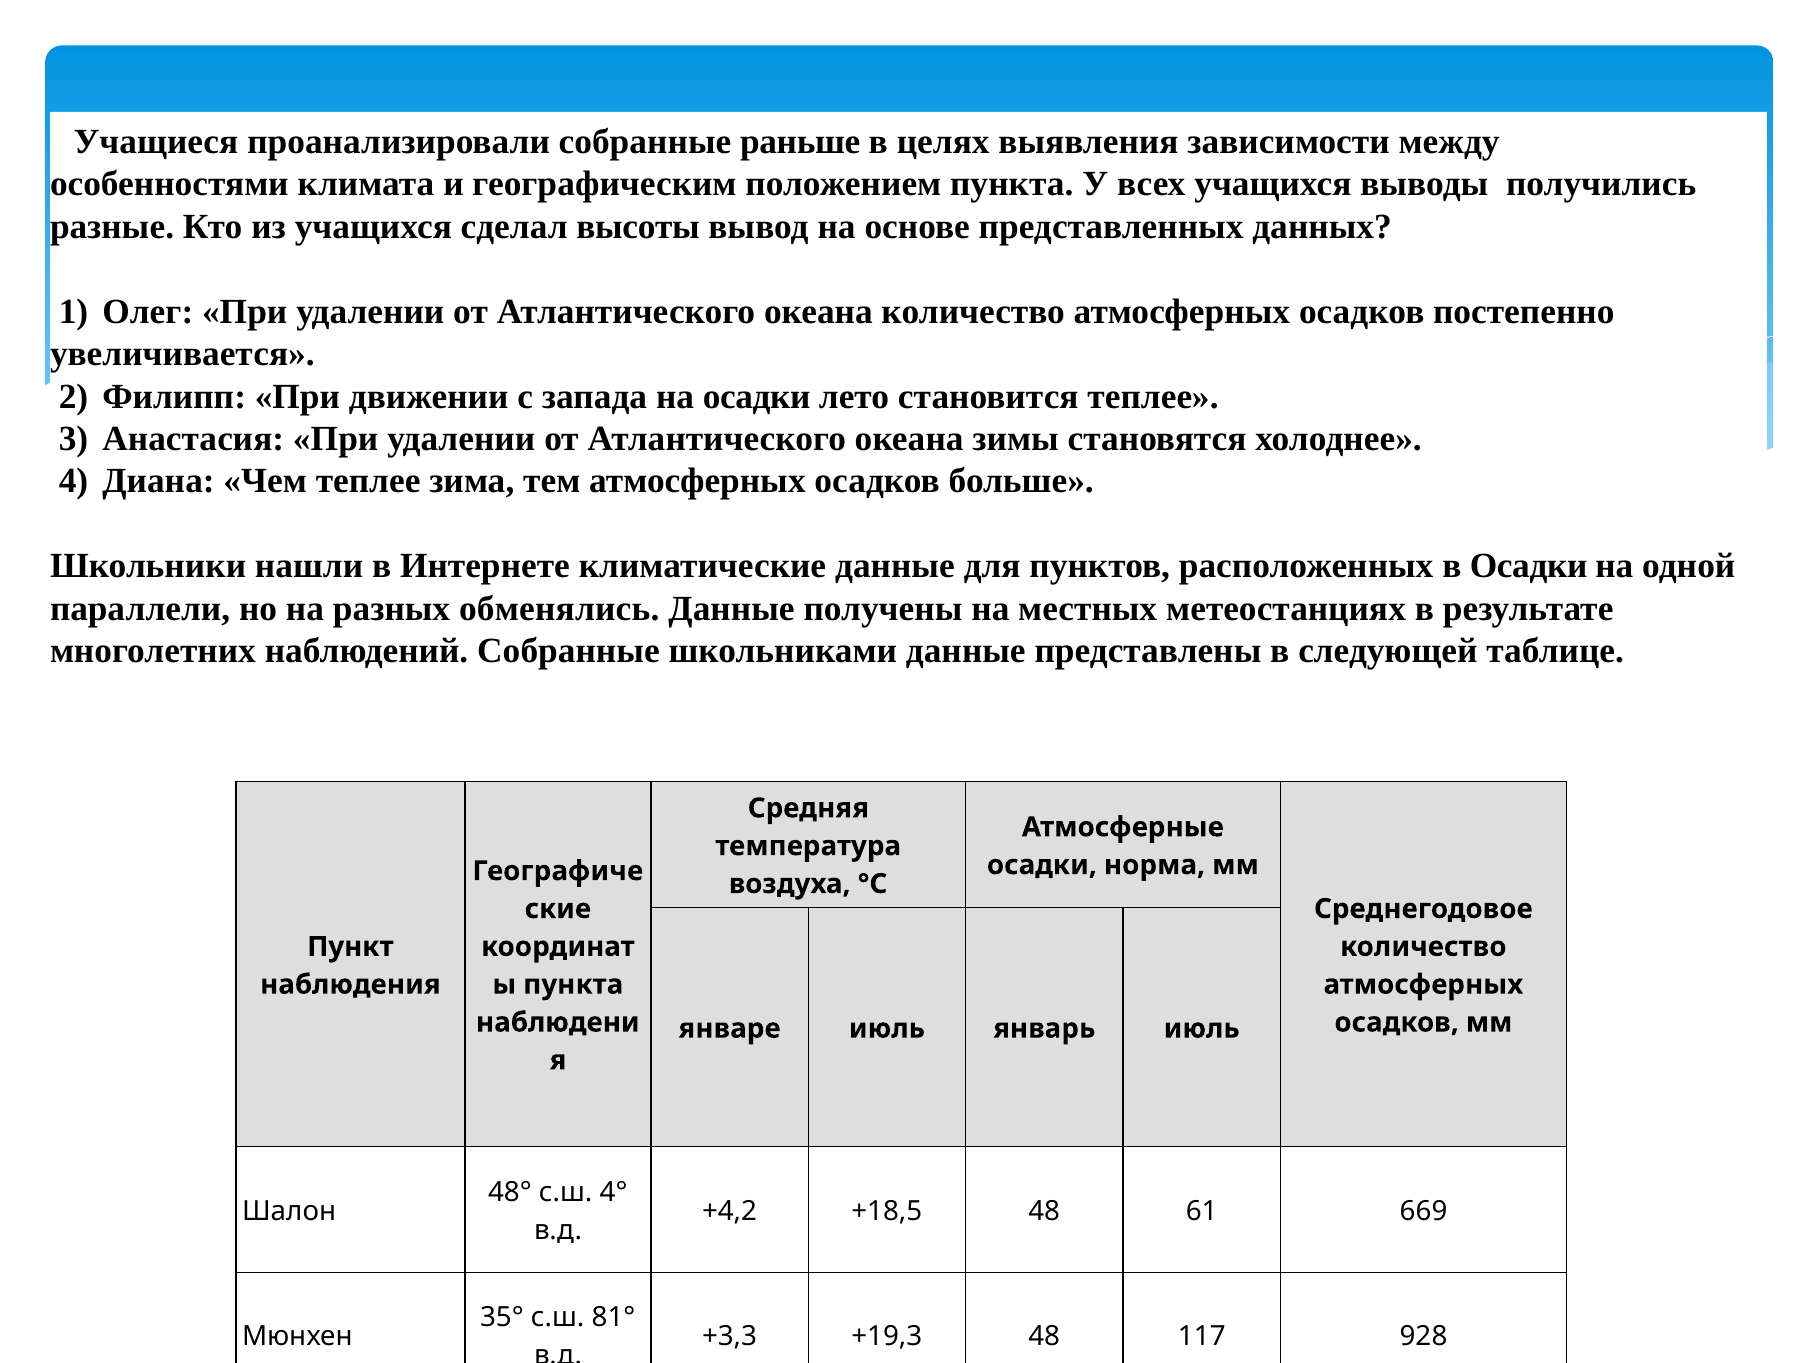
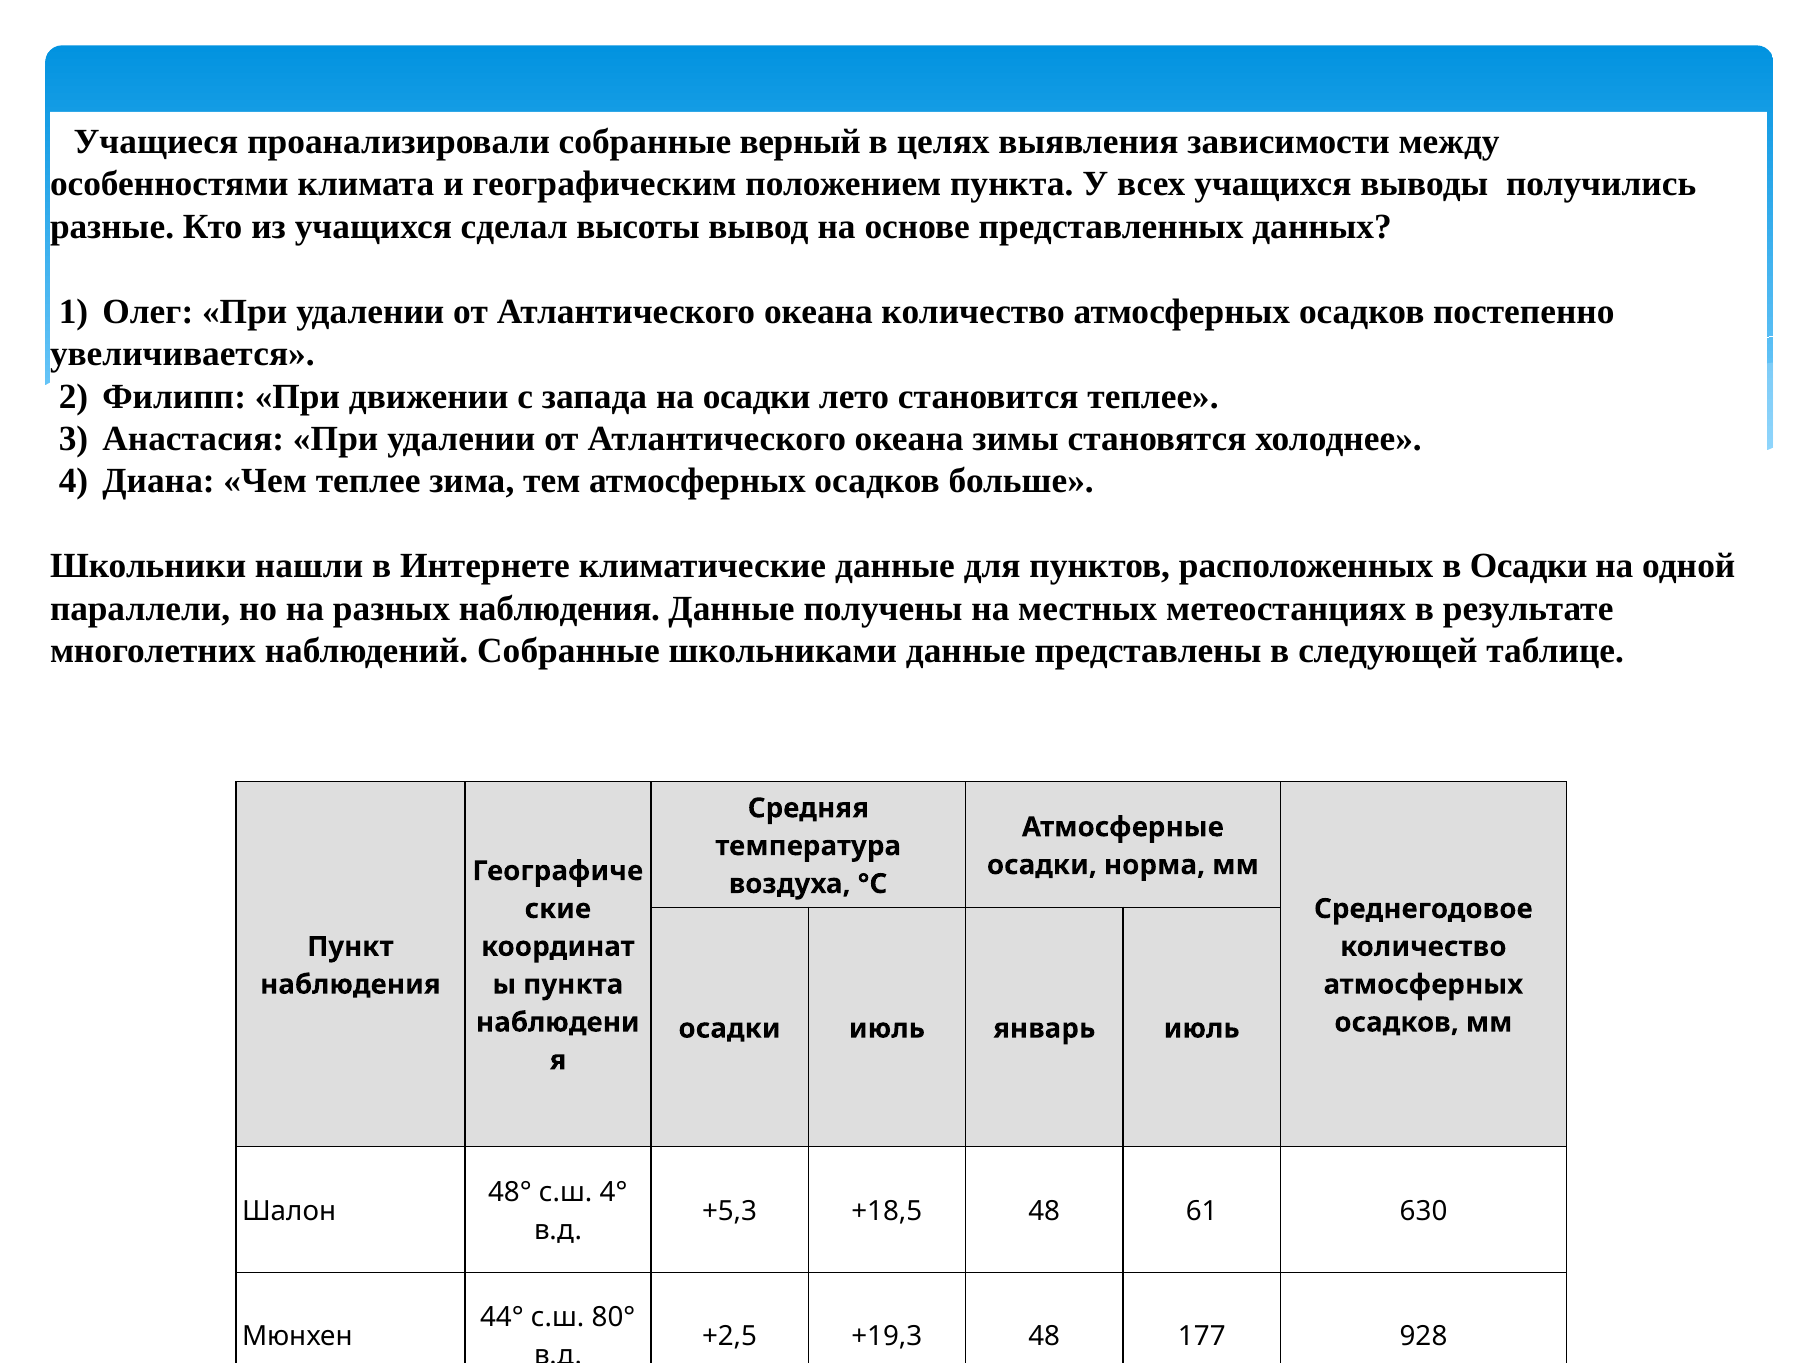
раньше: раньше -> верный (800, 142)
разных обменялись: обменялись -> наблюдения (560, 608)
январе: январе -> осадки (730, 1028)
+4,2: +4,2 -> +5,3 (730, 1211)
669: 669 -> 630 (1424, 1211)
35°: 35° -> 44° (502, 1317)
81°: 81° -> 80° (614, 1317)
+3,3: +3,3 -> +2,5 (730, 1336)
117: 117 -> 177 (1202, 1336)
